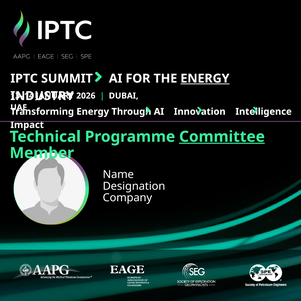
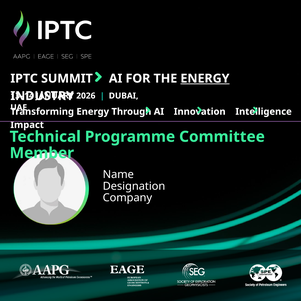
Committee underline: present -> none (222, 137)
